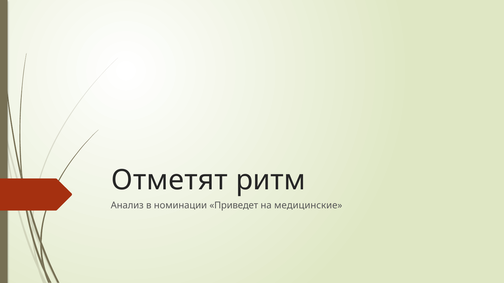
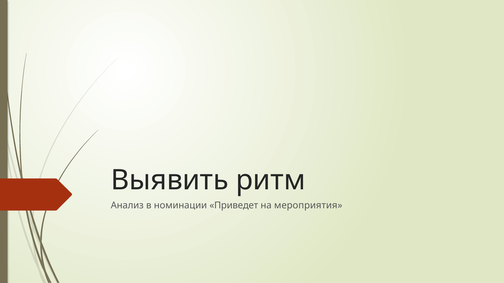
Отметят: Отметят -> Выявить (170, 181)
медицинские: медицинские -> мероприятия (308, 206)
